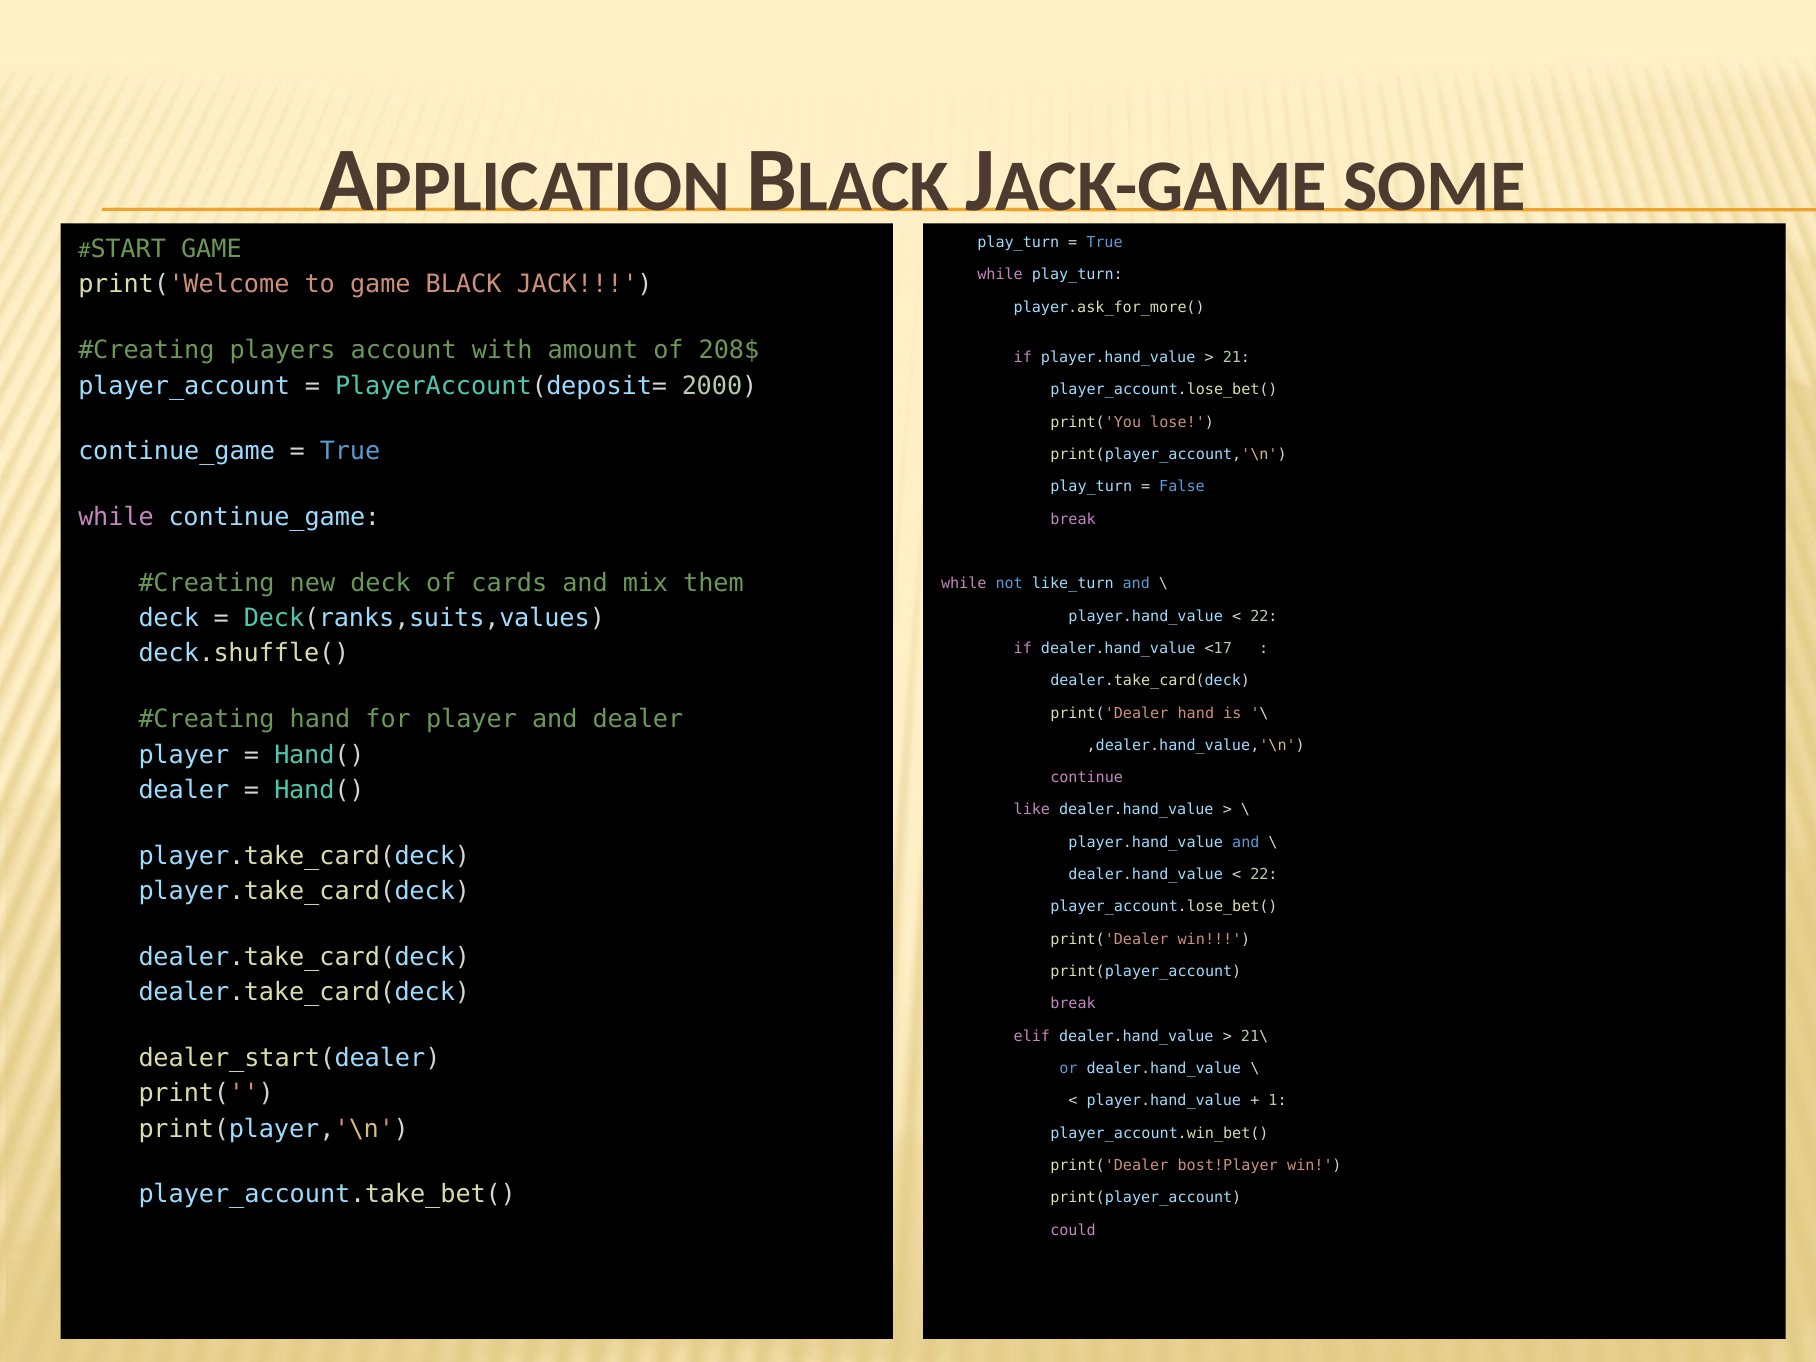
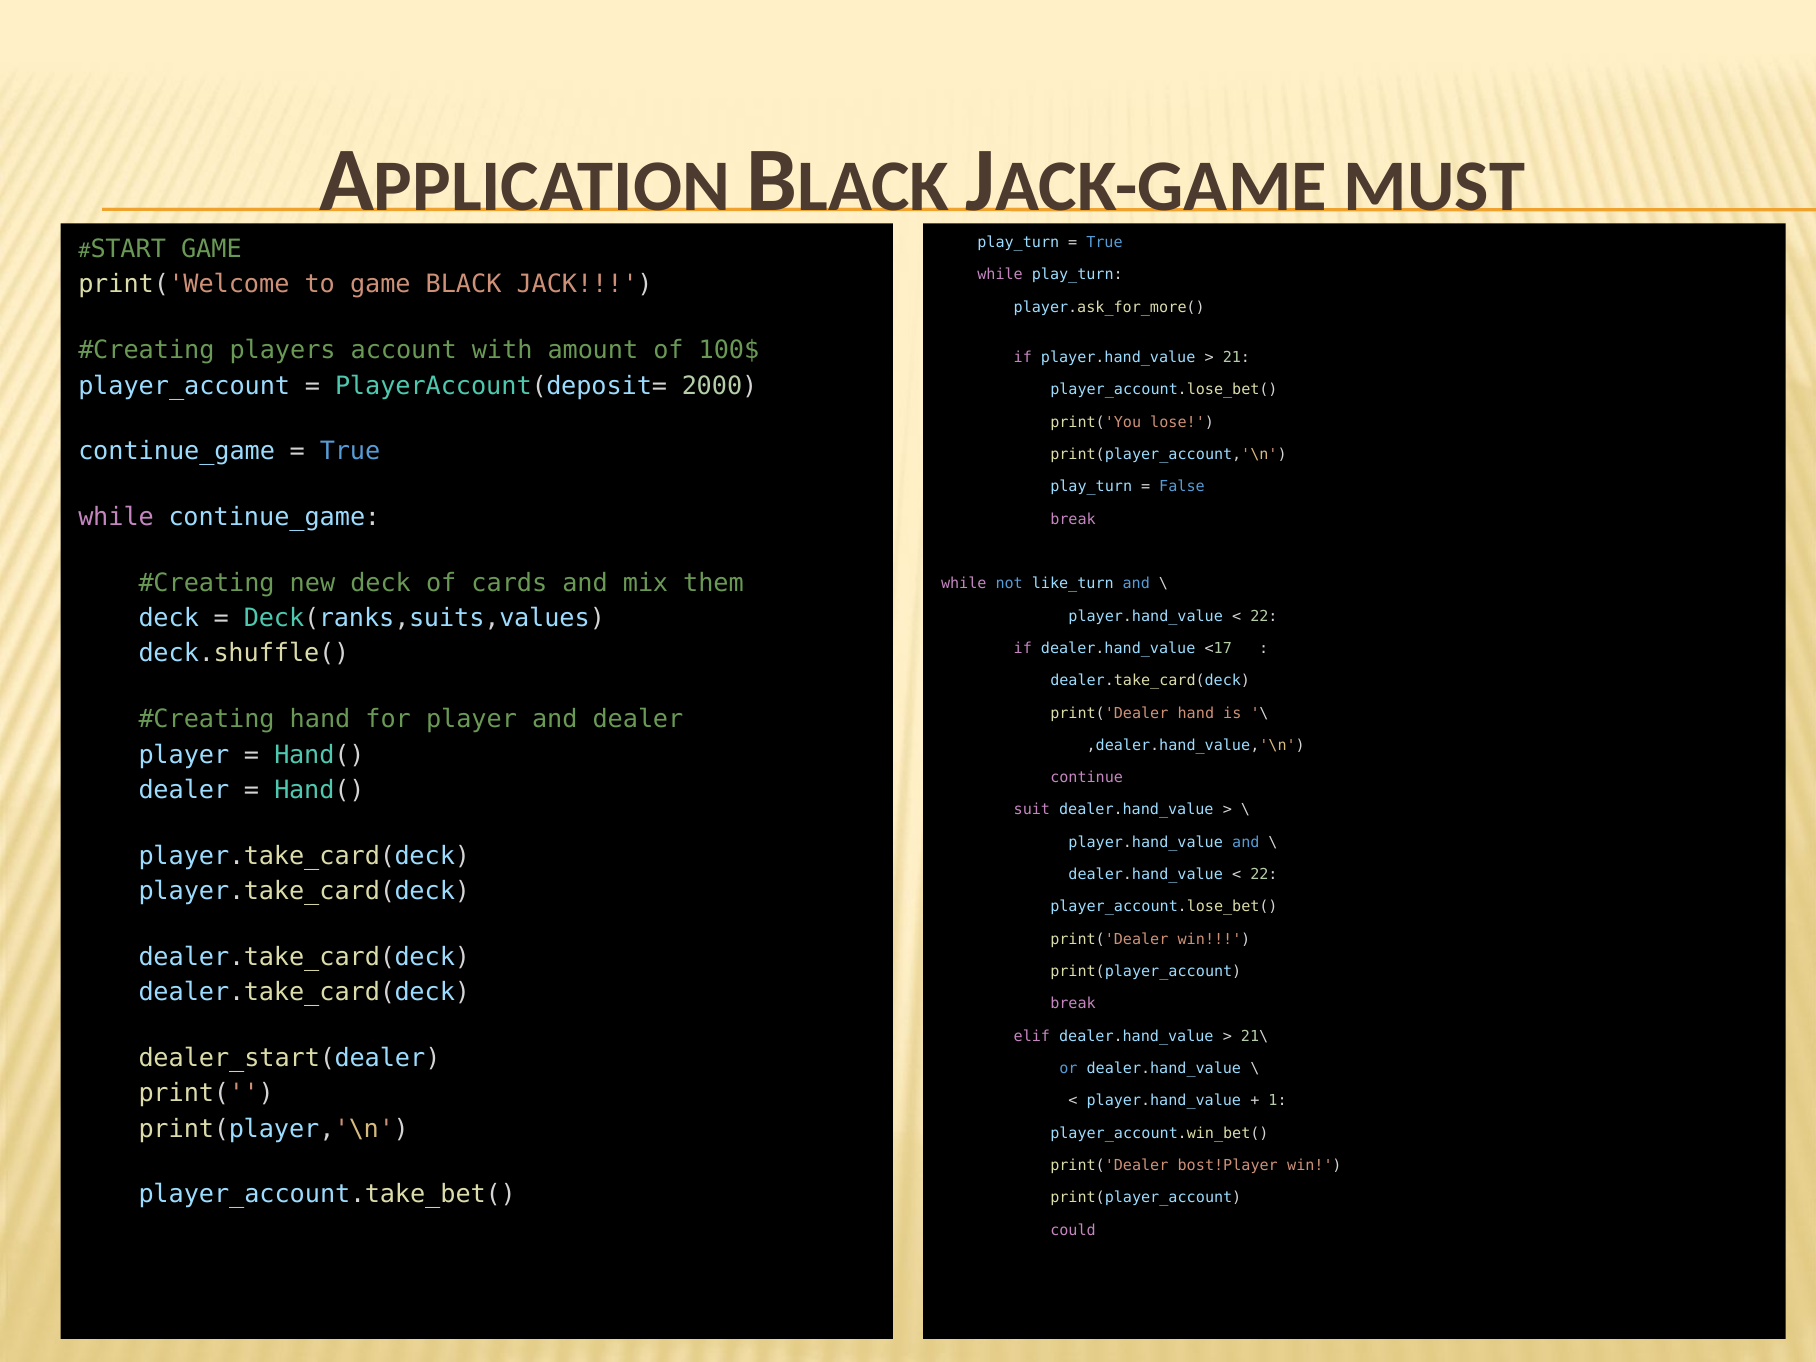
SOME: SOME -> MUST (1434, 187)
208$: 208$ -> 100$ (729, 350)
like: like -> suit (1032, 810)
